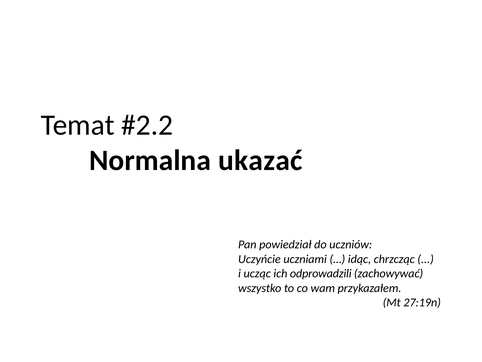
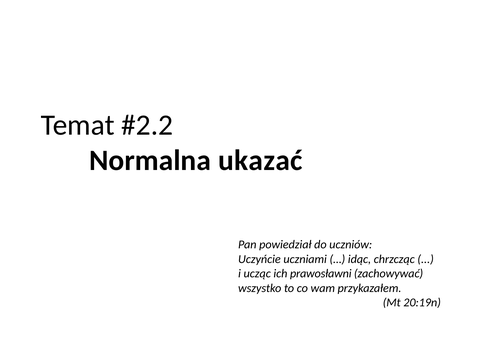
odprowadzili: odprowadzili -> prawosławni (321, 273)
27:19n: 27:19n -> 20:19n (422, 302)
